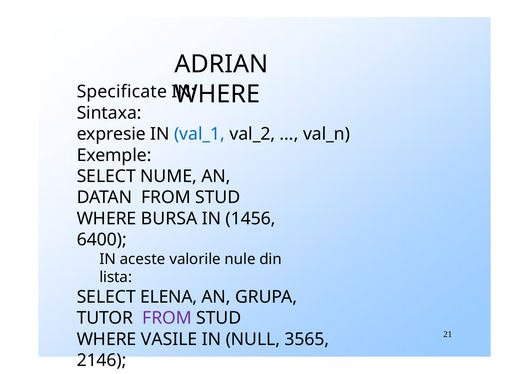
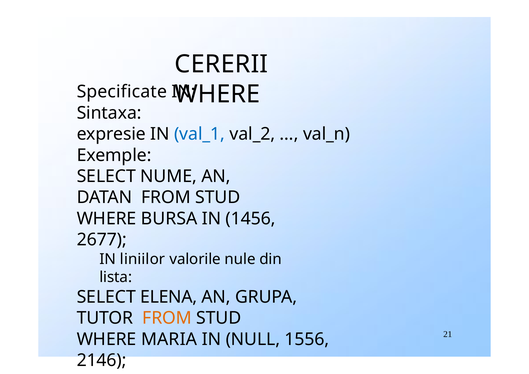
ADRIAN: ADRIAN -> CERERII (221, 64)
6400: 6400 -> 2677 (102, 240)
aceste: aceste -> liniilor (143, 259)
FROM colour: purple -> orange (167, 318)
VASILE: VASILE -> MARIA (169, 339)
3565: 3565 -> 1556 (307, 339)
